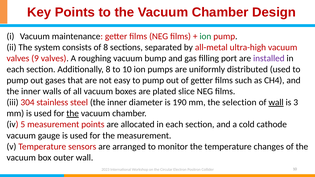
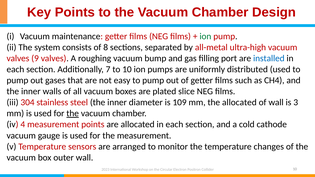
installed colour: purple -> blue (269, 58)
Additionally 8: 8 -> 7 (108, 69)
190: 190 -> 109 (180, 103)
the selection: selection -> allocated (239, 103)
wall underline: present -> none (276, 103)
5: 5 -> 4 (23, 125)
